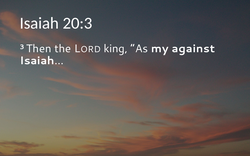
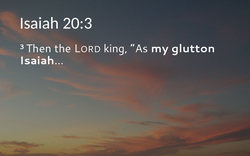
against: against -> glutton (193, 49)
